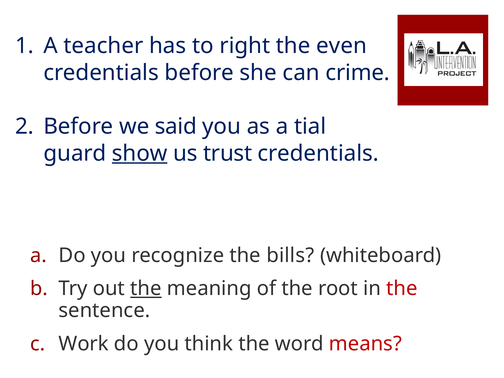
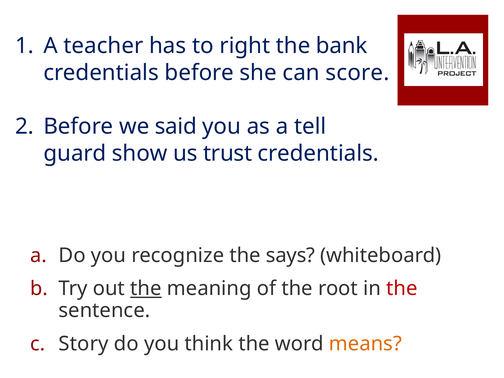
even: even -> bank (342, 46)
crime: crime -> score (358, 73)
tial: tial -> tell (310, 126)
show underline: present -> none (140, 153)
bills: bills -> says (291, 255)
Work: Work -> Story (84, 344)
means colour: red -> orange (365, 344)
